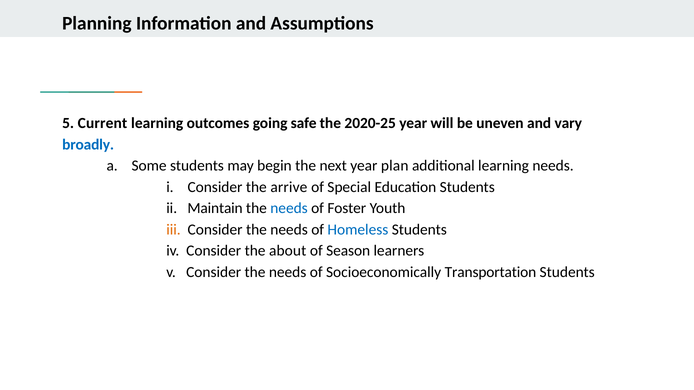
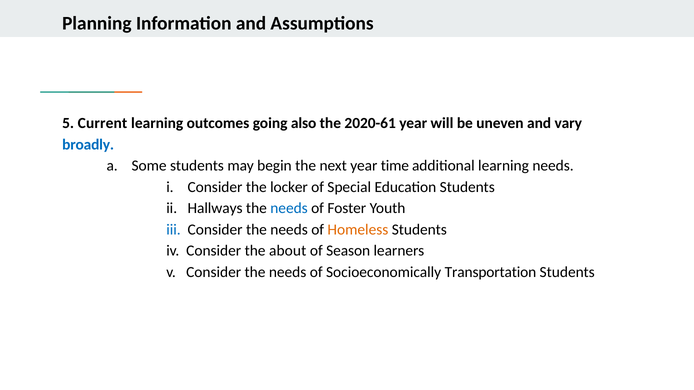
safe: safe -> also (304, 123)
2020-25: 2020-25 -> 2020-61 (370, 123)
plan: plan -> time (395, 166)
arrive: arrive -> locker (289, 187)
Maintain: Maintain -> Hallways (215, 208)
iii colour: orange -> blue (173, 230)
Homeless colour: blue -> orange (358, 230)
